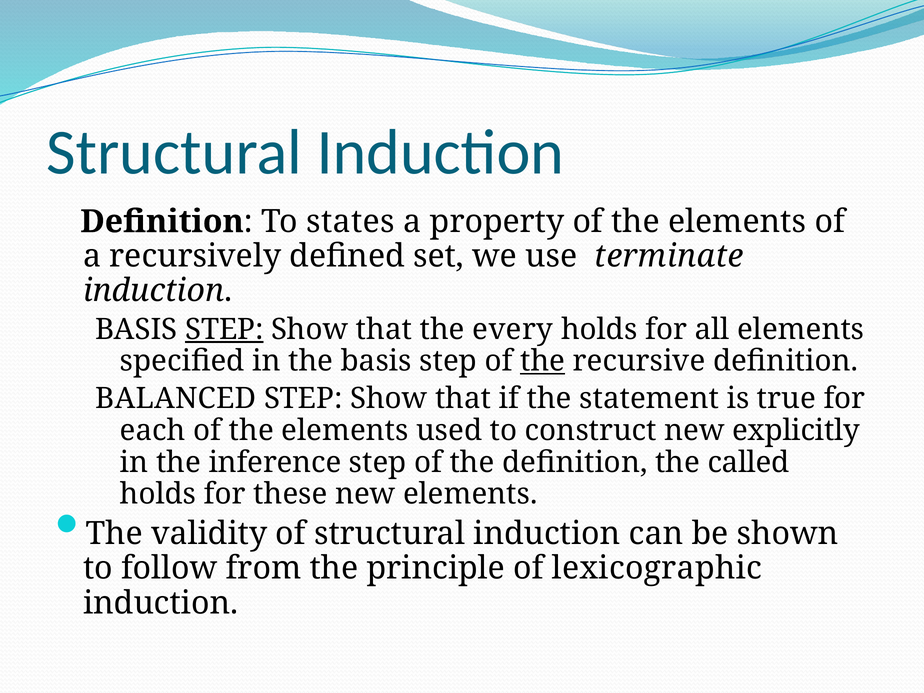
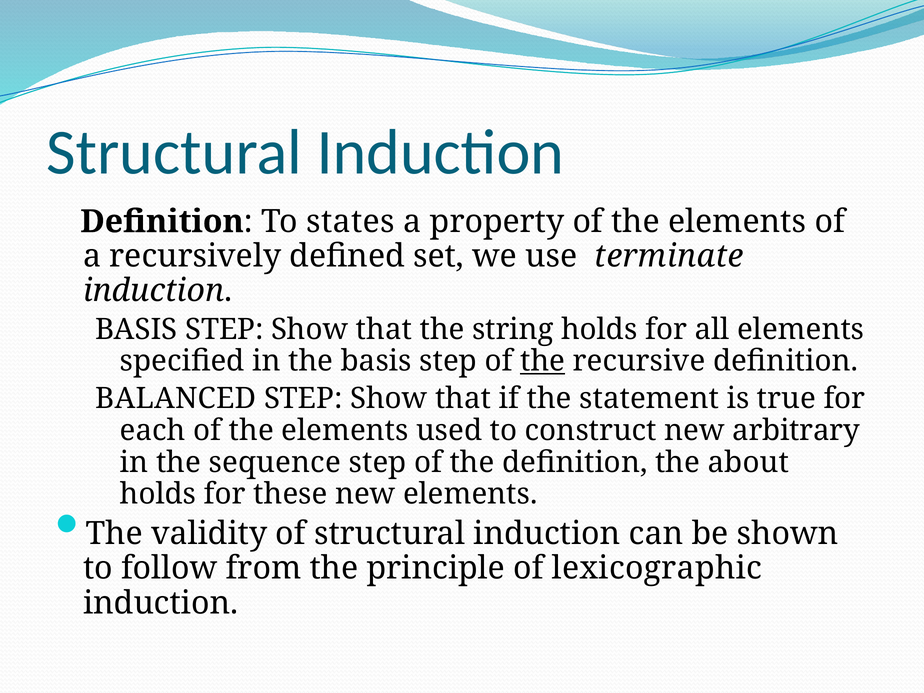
STEP underline: present -> none (224, 329)
every: every -> string (513, 329)
explicitly: explicitly -> arbitrary (796, 430)
inference: inference -> sequence (275, 462)
called: called -> about (748, 462)
